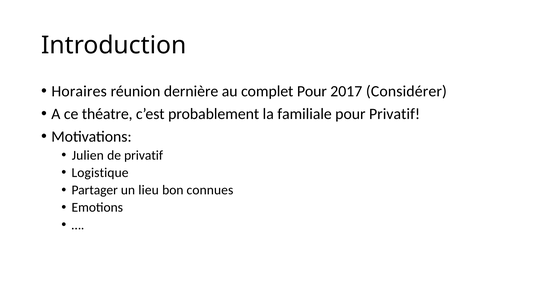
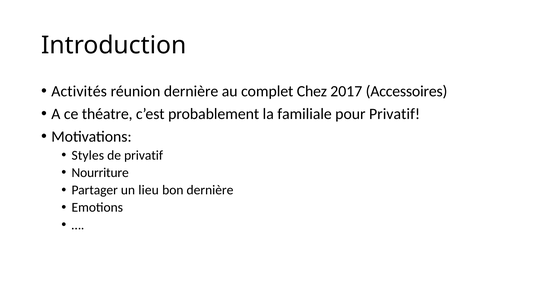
Horaires: Horaires -> Activités (79, 91)
complet Pour: Pour -> Chez (312, 91)
Considérer: Considérer -> Accessoires (407, 91)
Julien: Julien -> Styles (88, 155)
Logistique: Logistique -> Nourriture (100, 173)
bon connues: connues -> dernière (210, 190)
